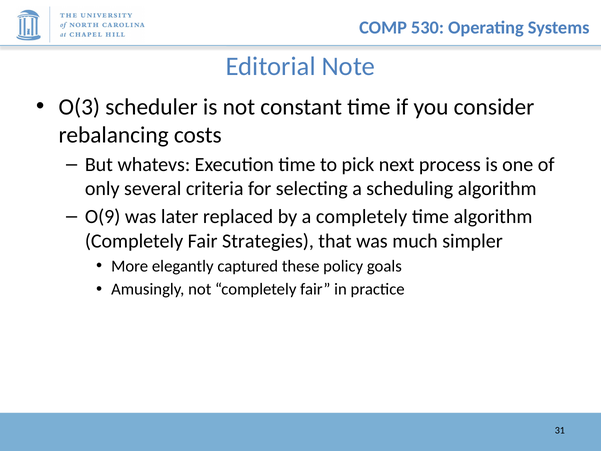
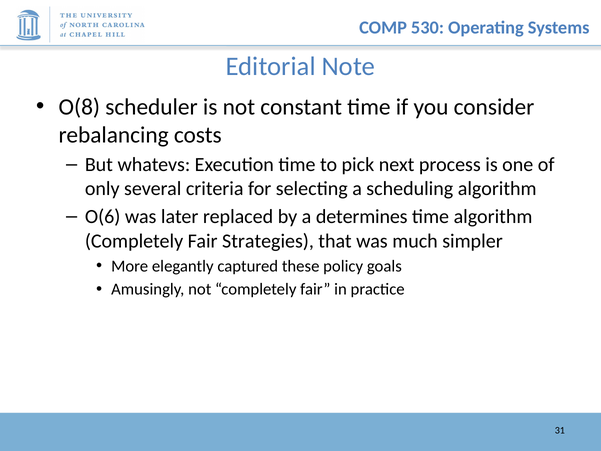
O(3: O(3 -> O(8 (79, 107)
O(9: O(9 -> O(6 (103, 217)
a completely: completely -> determines (362, 217)
